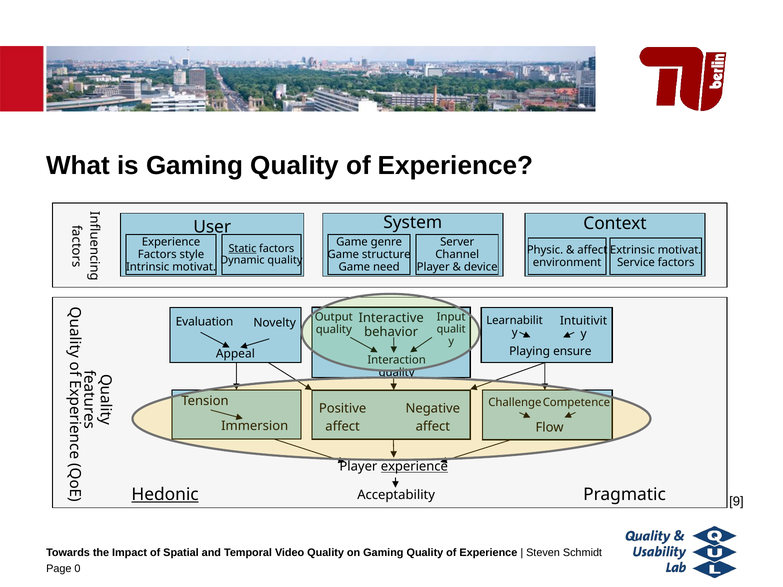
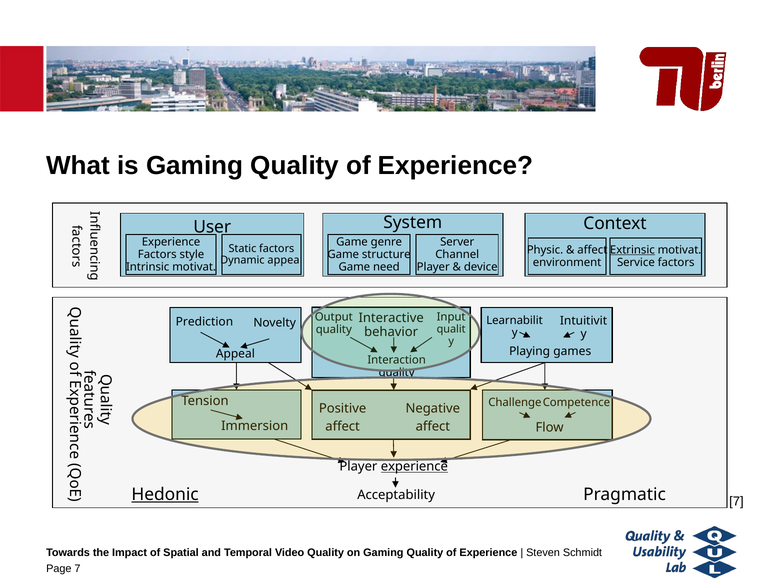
Static underline: present -> none (242, 249)
Extrinsic underline: none -> present (632, 250)
Dynamic quality: quality -> appeal (285, 260)
Evaluation: Evaluation -> Prediction (204, 322)
ensure: ensure -> games (572, 352)
9: 9 -> 7 (736, 502)
Page 0: 0 -> 7 (77, 569)
